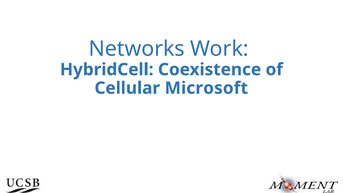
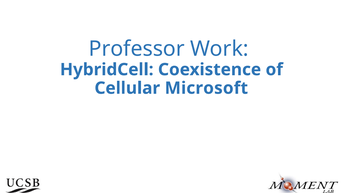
Networks: Networks -> Professor (137, 49)
